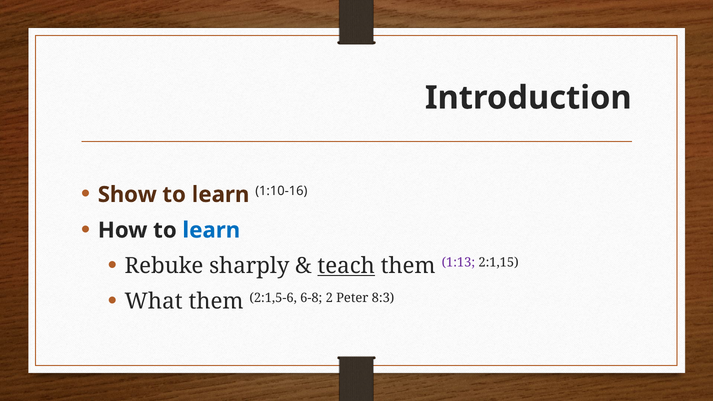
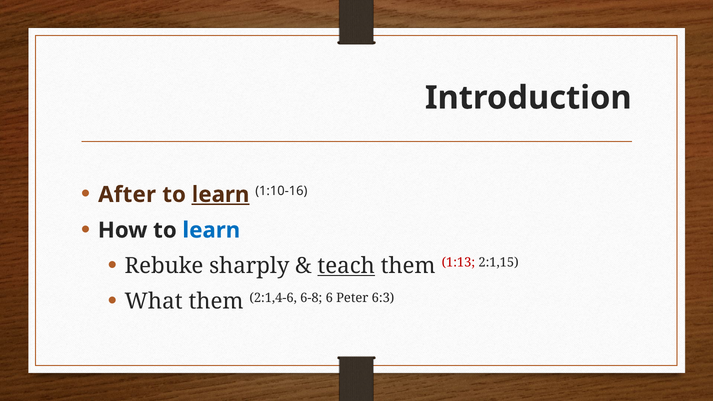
Show: Show -> After (127, 195)
learn underline: none -> present (221, 195)
1:13 colour: purple -> red (458, 262)
2:1,5-6: 2:1,5-6 -> 2:1,4-6 (273, 298)
2: 2 -> 6 (329, 298)
8:3: 8:3 -> 6:3 (383, 298)
